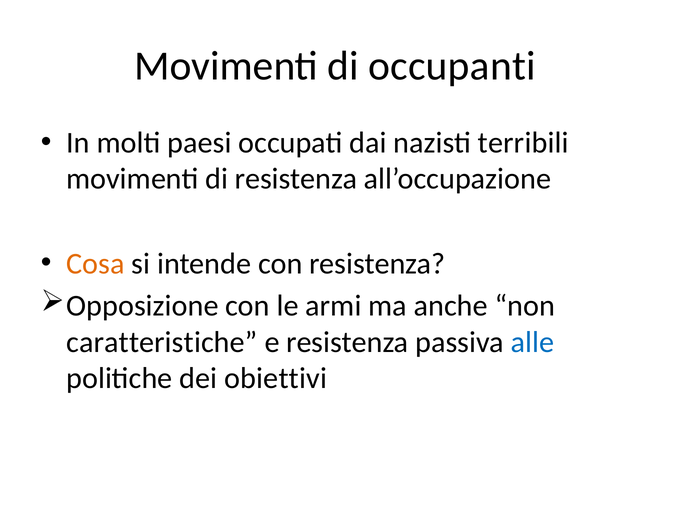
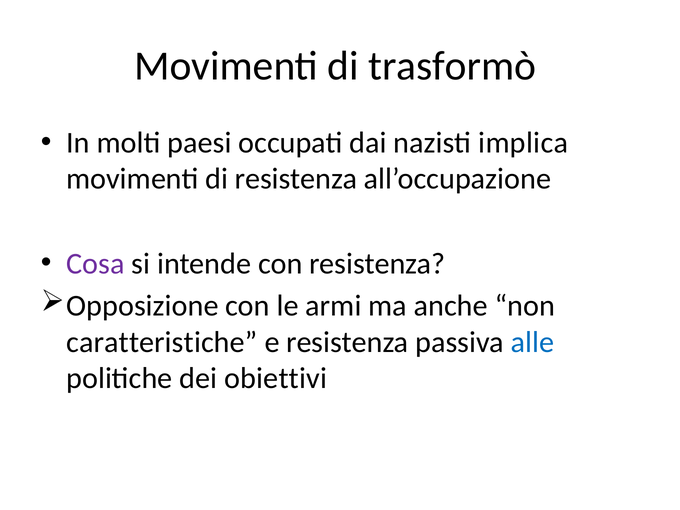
occupanti: occupanti -> trasformò (452, 66)
terribili: terribili -> implica (523, 143)
Cosa colour: orange -> purple (95, 264)
